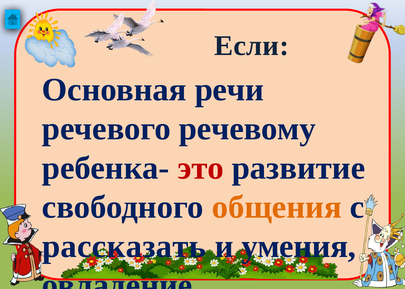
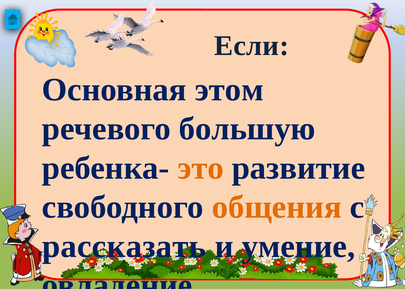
речи: речи -> этом (229, 90)
речевому: речевому -> большую (247, 129)
это colour: red -> orange (201, 168)
умения: умения -> умение (298, 247)
